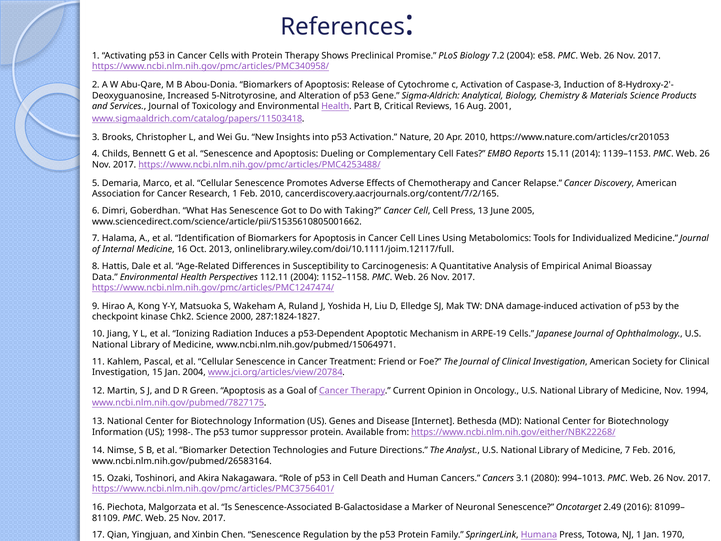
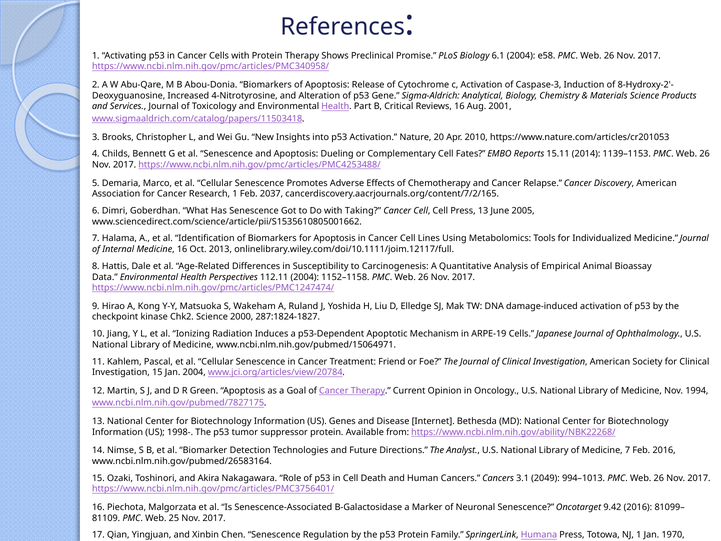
7.2: 7.2 -> 6.1 (498, 56)
5-Nitrotyrosine: 5-Nitrotyrosine -> 4-Nitrotyrosine (245, 96)
Feb 2010: 2010 -> 2037 (272, 194)
https://www.ncbi.nlm.nih.gov/either/NBK22268/: https://www.ncbi.nlm.nih.gov/either/NBK22268/ -> https://www.ncbi.nlm.nih.gov/ability/NBK22268/ (513, 432)
2080: 2080 -> 2049 (545, 478)
2.49: 2.49 -> 9.42 (612, 507)
